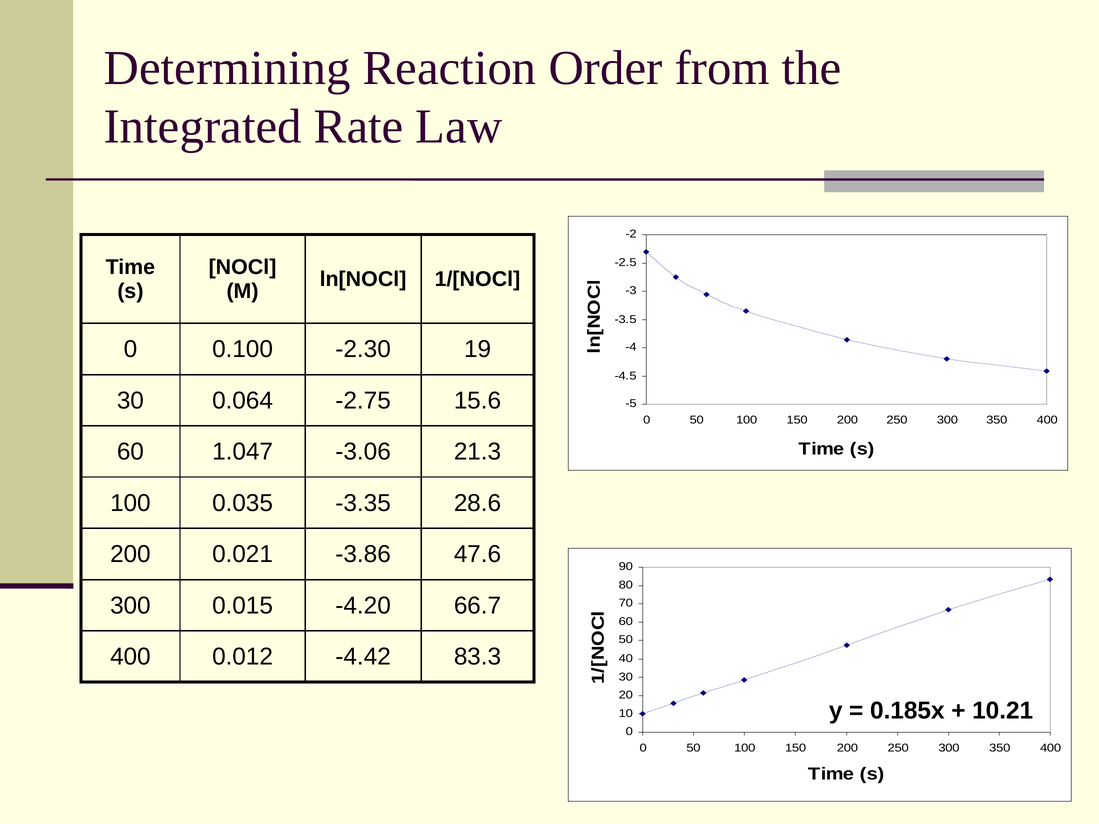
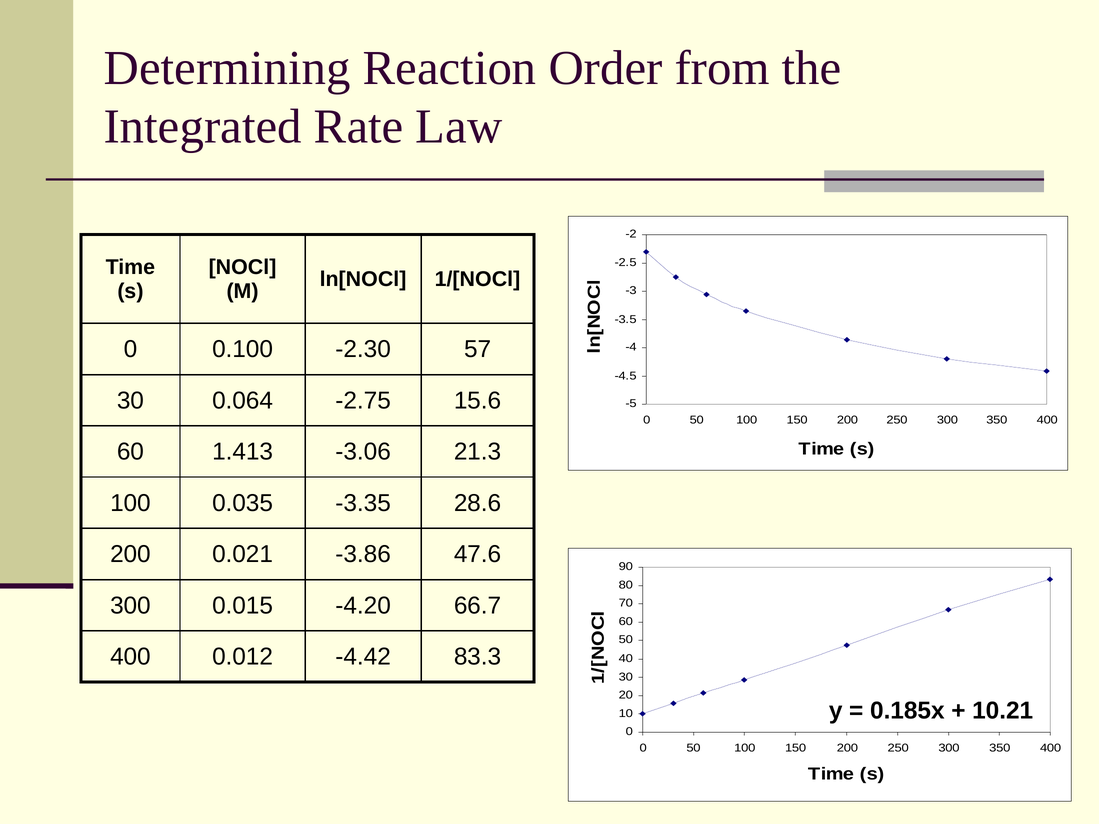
19: 19 -> 57 (478, 349)
1.047: 1.047 -> 1.413 (243, 452)
